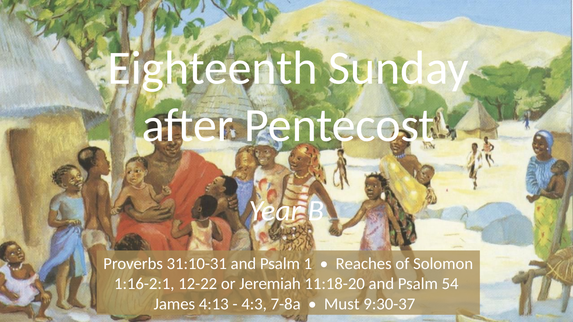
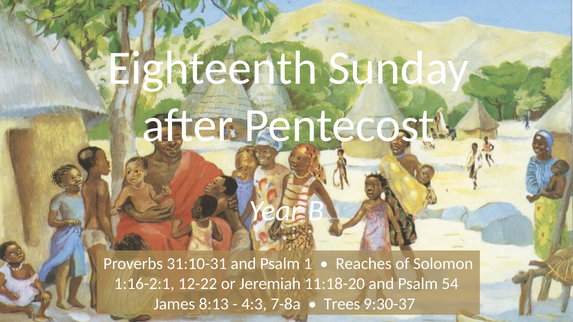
4:13: 4:13 -> 8:13 (214, 304)
Must: Must -> Trees (342, 304)
